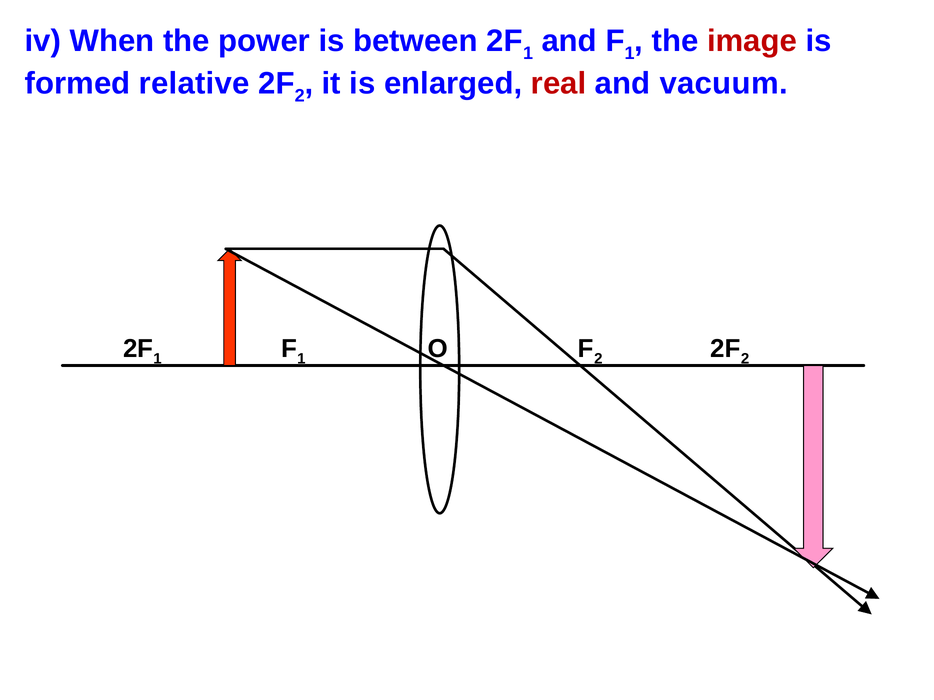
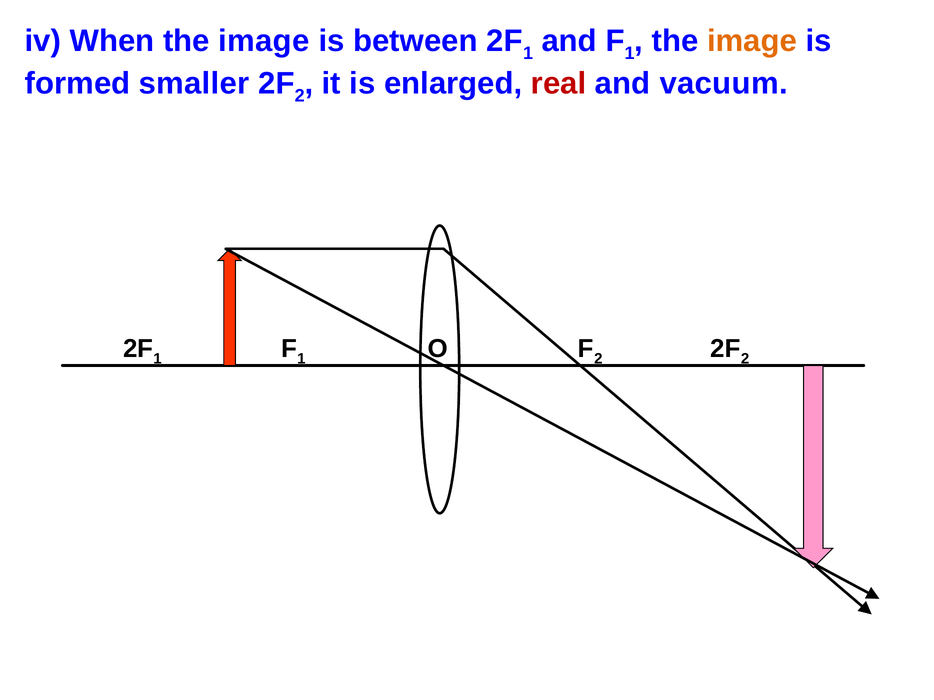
When the power: power -> image (264, 41)
image colour: red -> orange (752, 41)
relative: relative -> smaller (194, 84)
